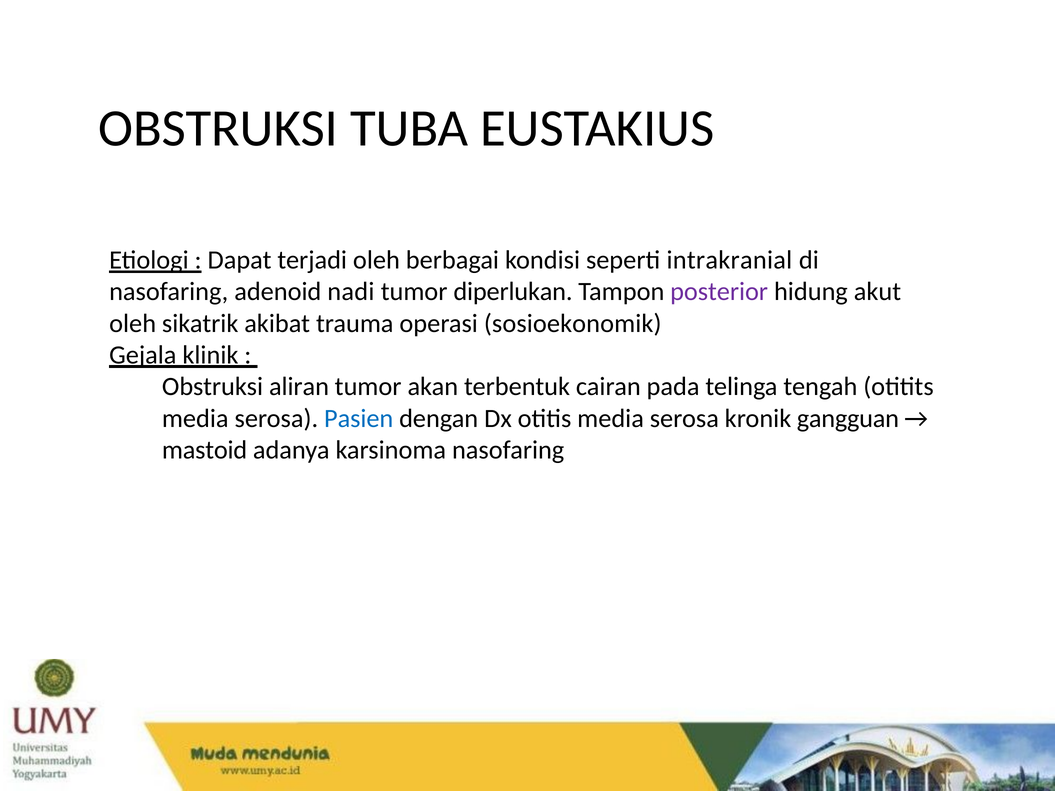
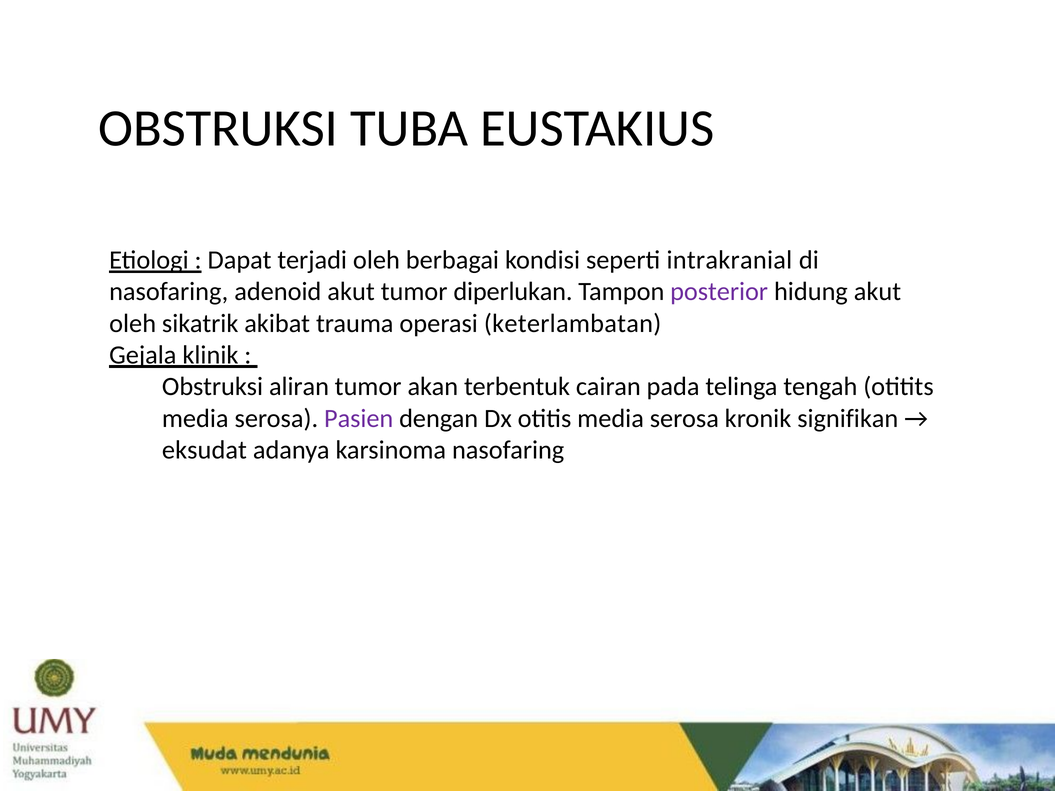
adenoid nadi: nadi -> akut (351, 292)
sosioekonomik: sosioekonomik -> keterlambatan (573, 323)
Pasien colour: blue -> purple (359, 418)
gangguan: gangguan -> signifikan (848, 418)
mastoid: mastoid -> eksudat (204, 450)
